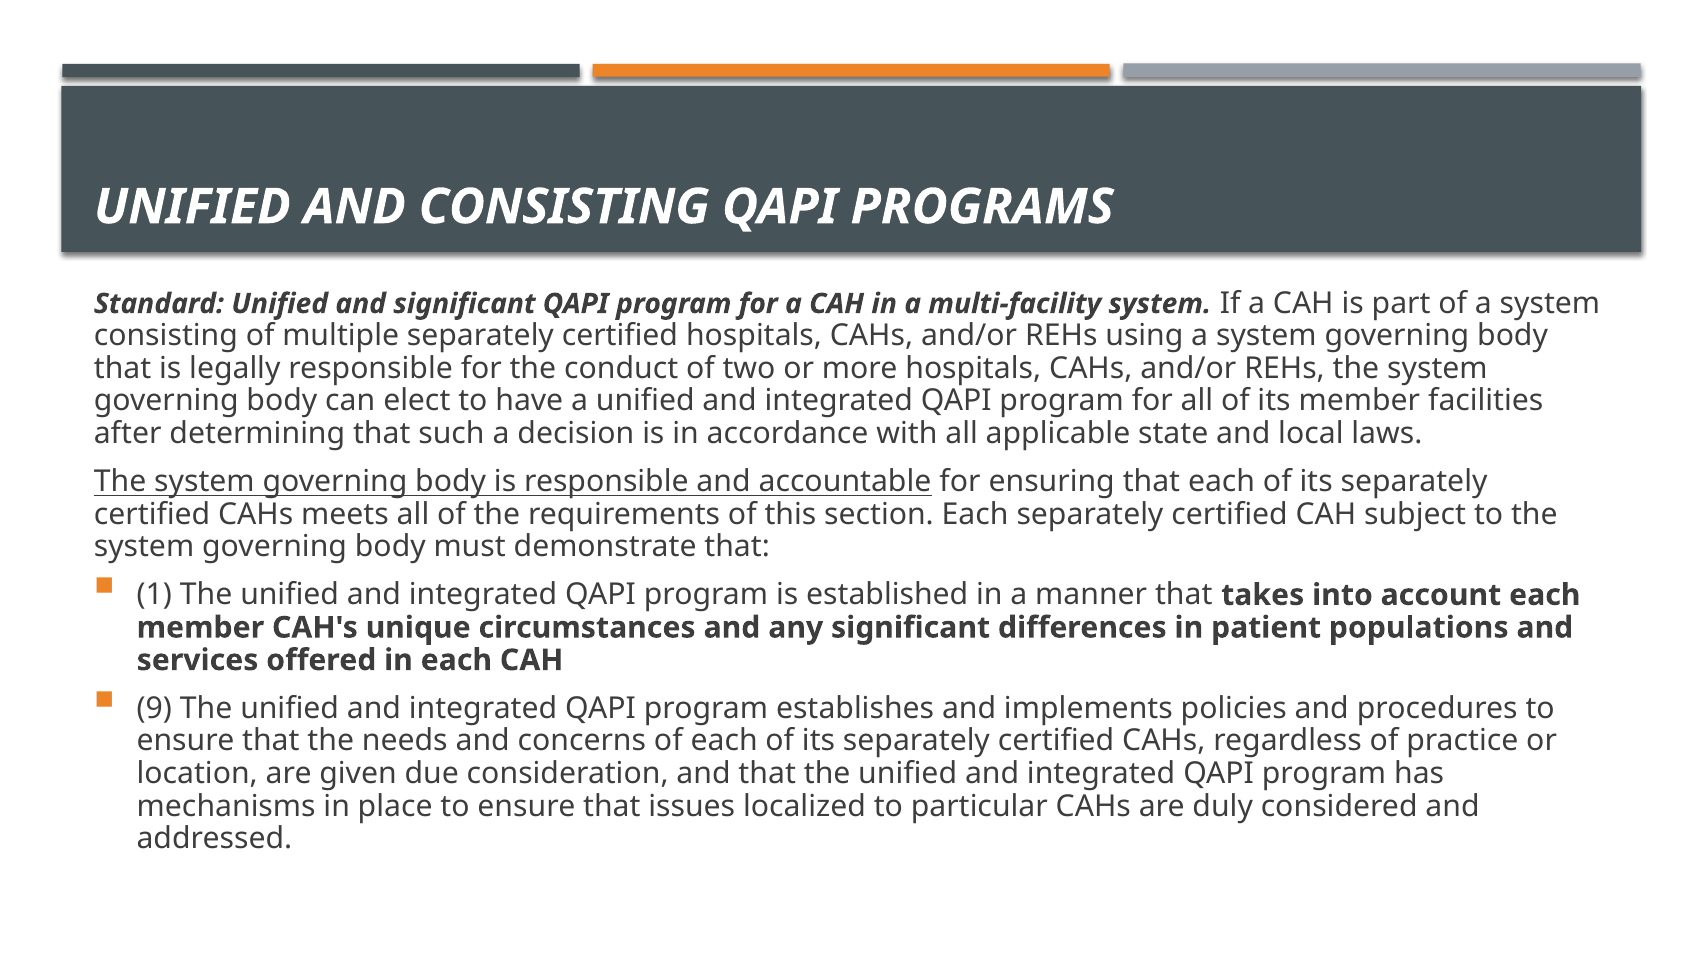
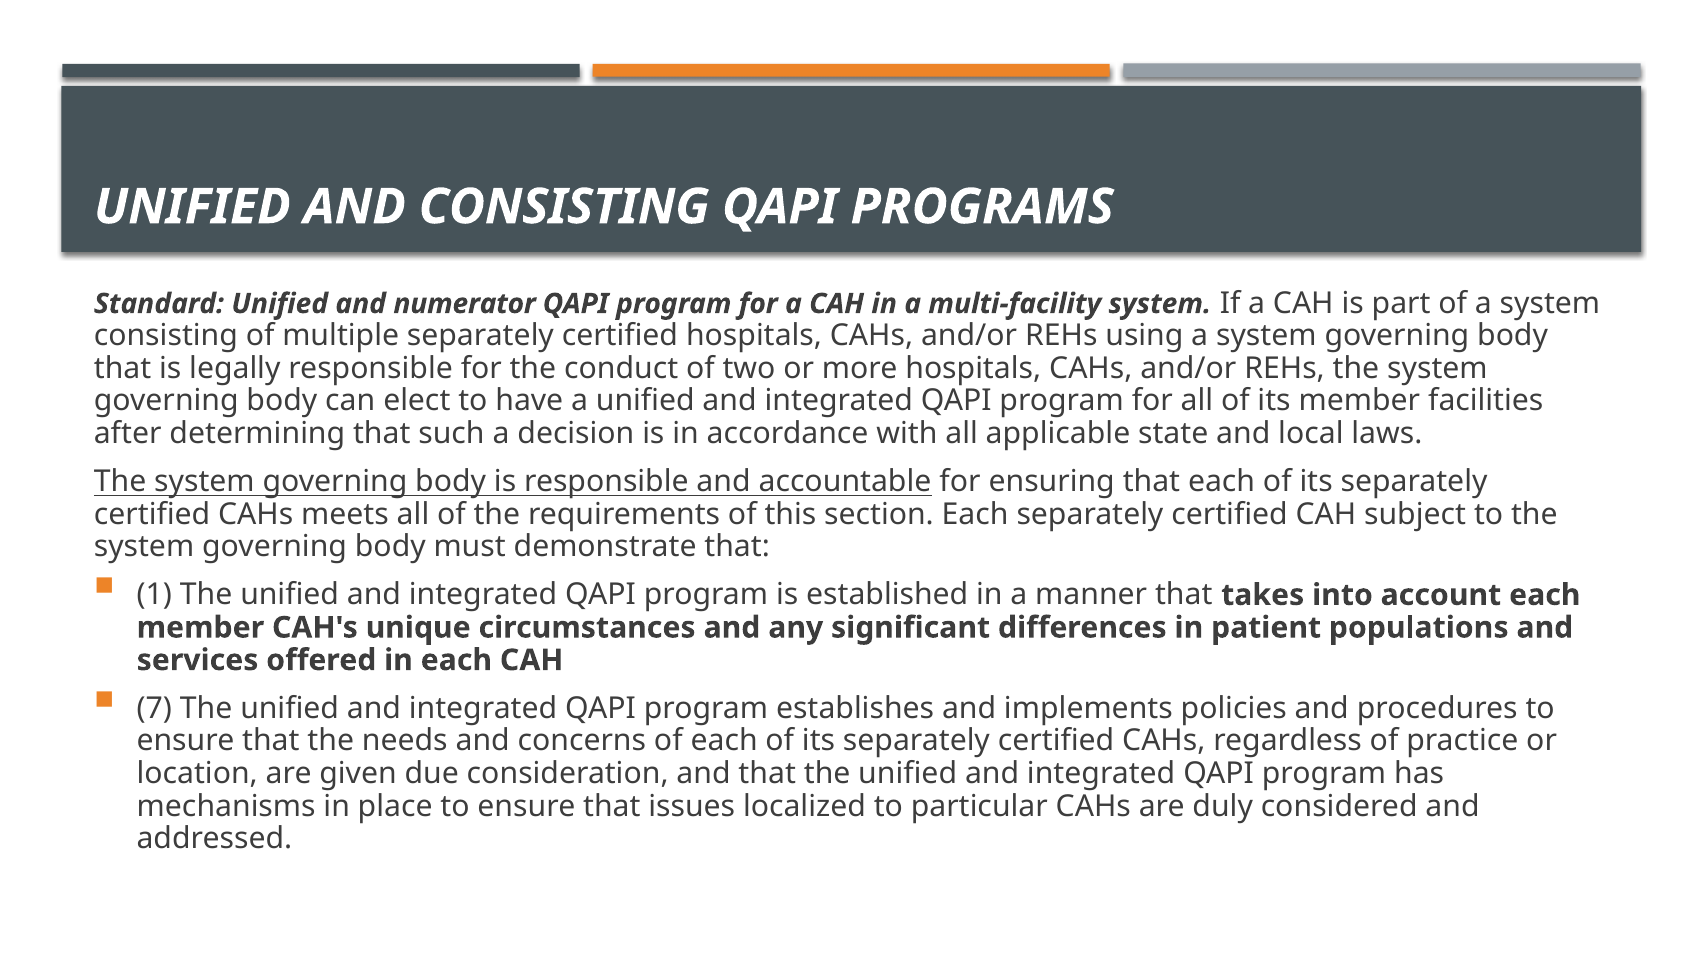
and significant: significant -> numerator (465, 304)
9: 9 -> 7 (154, 708)
